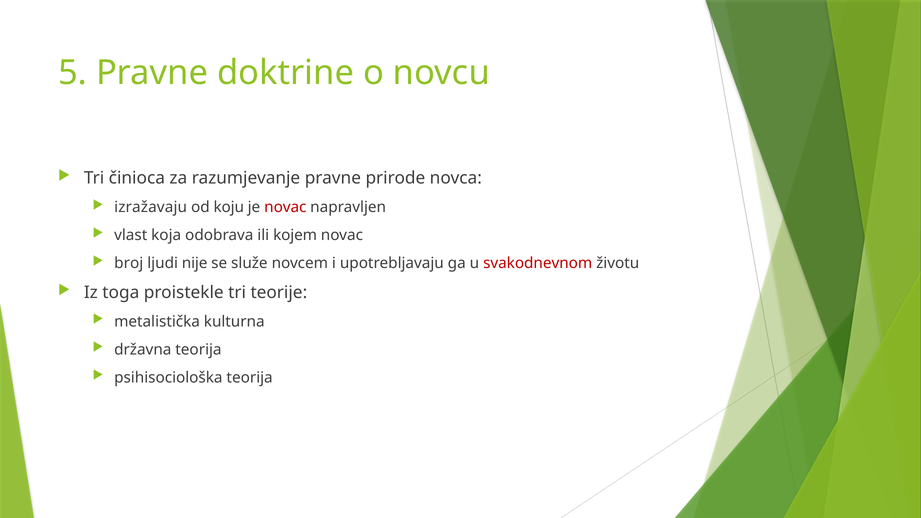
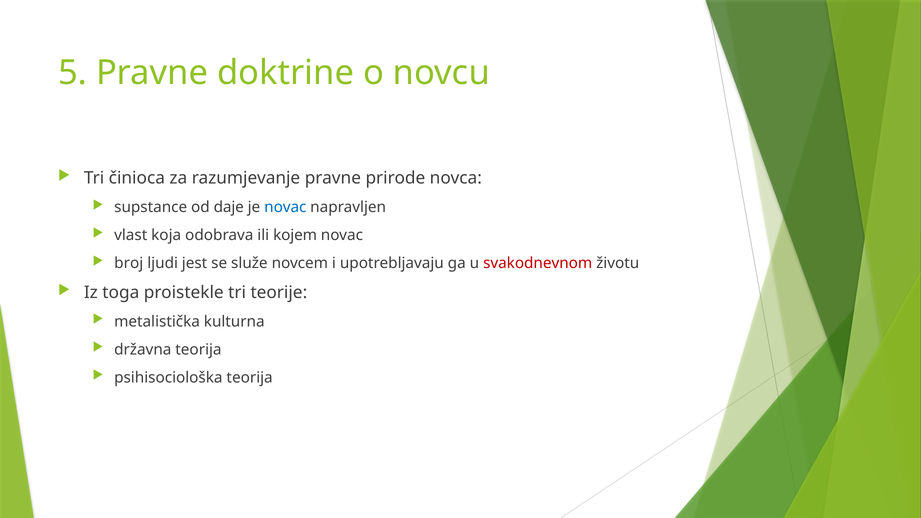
izražavaju: izražavaju -> supstance (151, 207)
koju: koju -> daje (229, 207)
novac colour: red -> blue (285, 207)
nije: nije -> jest (195, 263)
